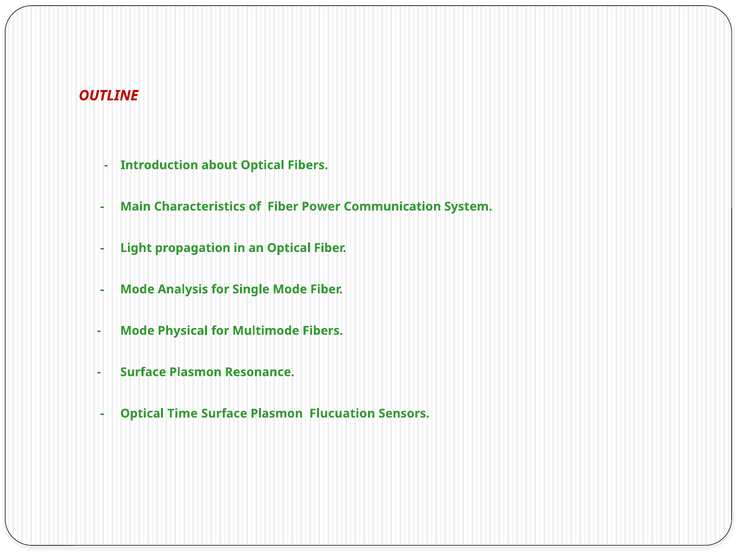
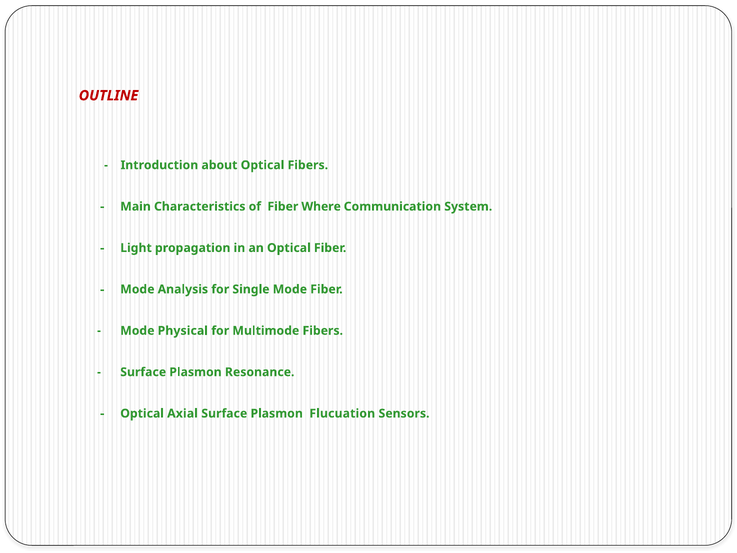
Power: Power -> Where (321, 206)
Time: Time -> Axial (183, 413)
